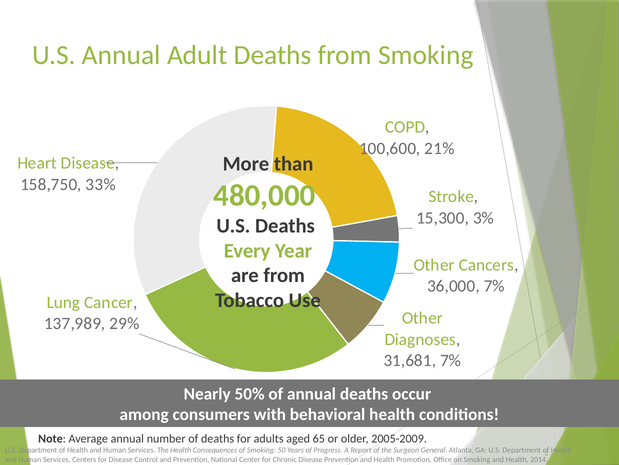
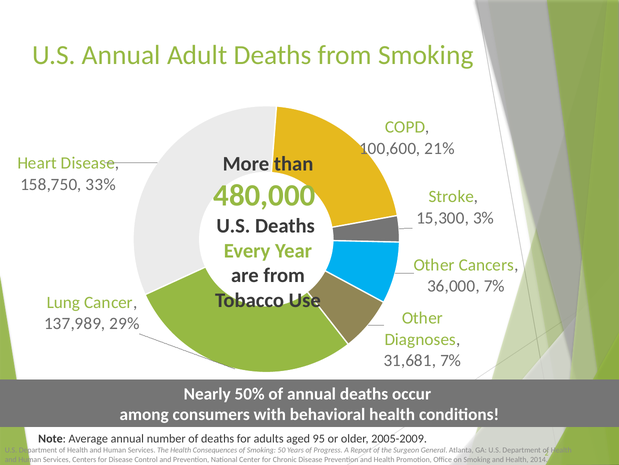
65: 65 -> 95 (319, 438)
